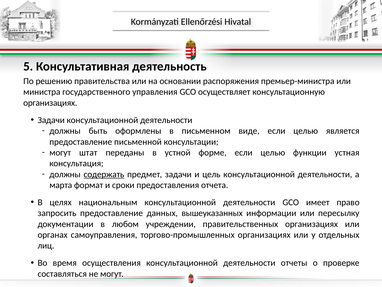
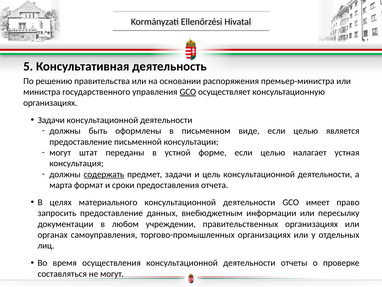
GCO underline: none -> present (188, 92)
функции: функции -> налагает (310, 152)
национальным: национальным -> материального (108, 202)
вышеуказанных: вышеуказанных -> внебюджетным (212, 213)
